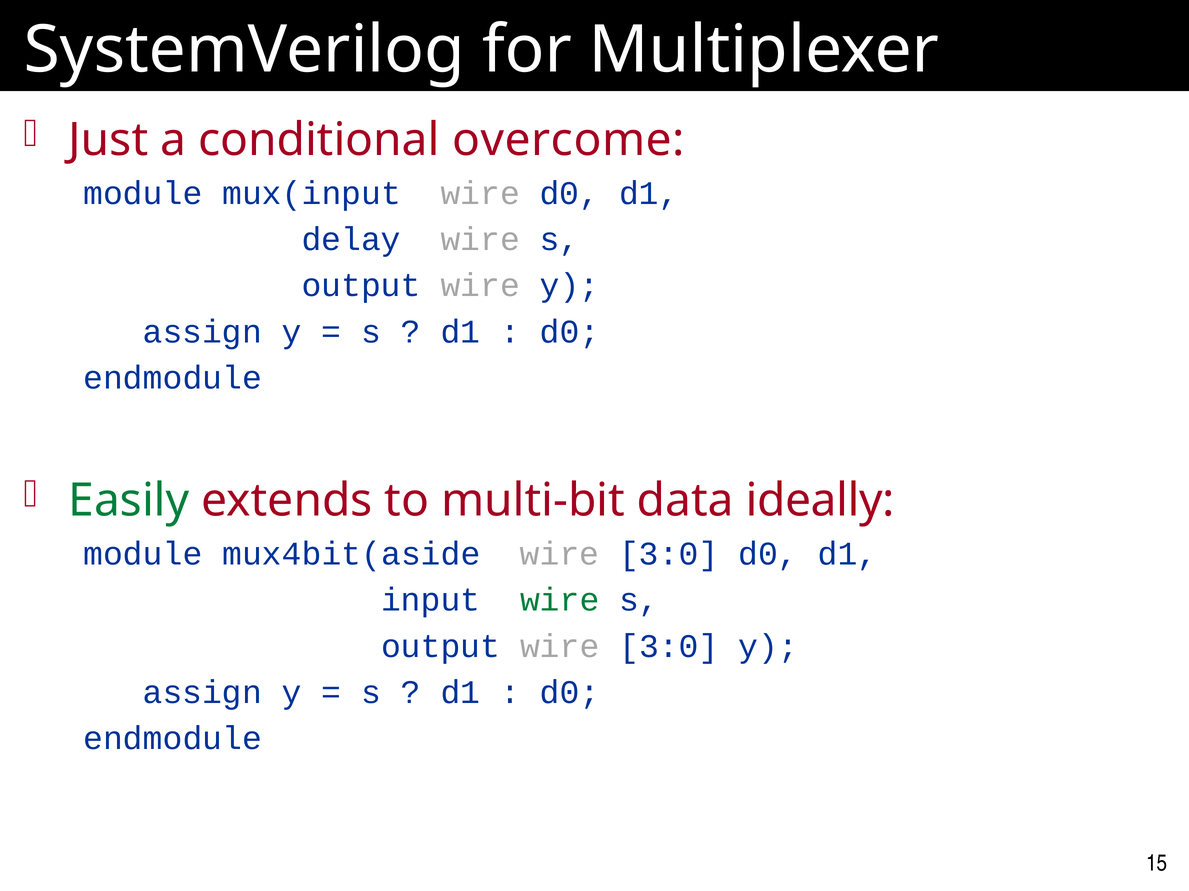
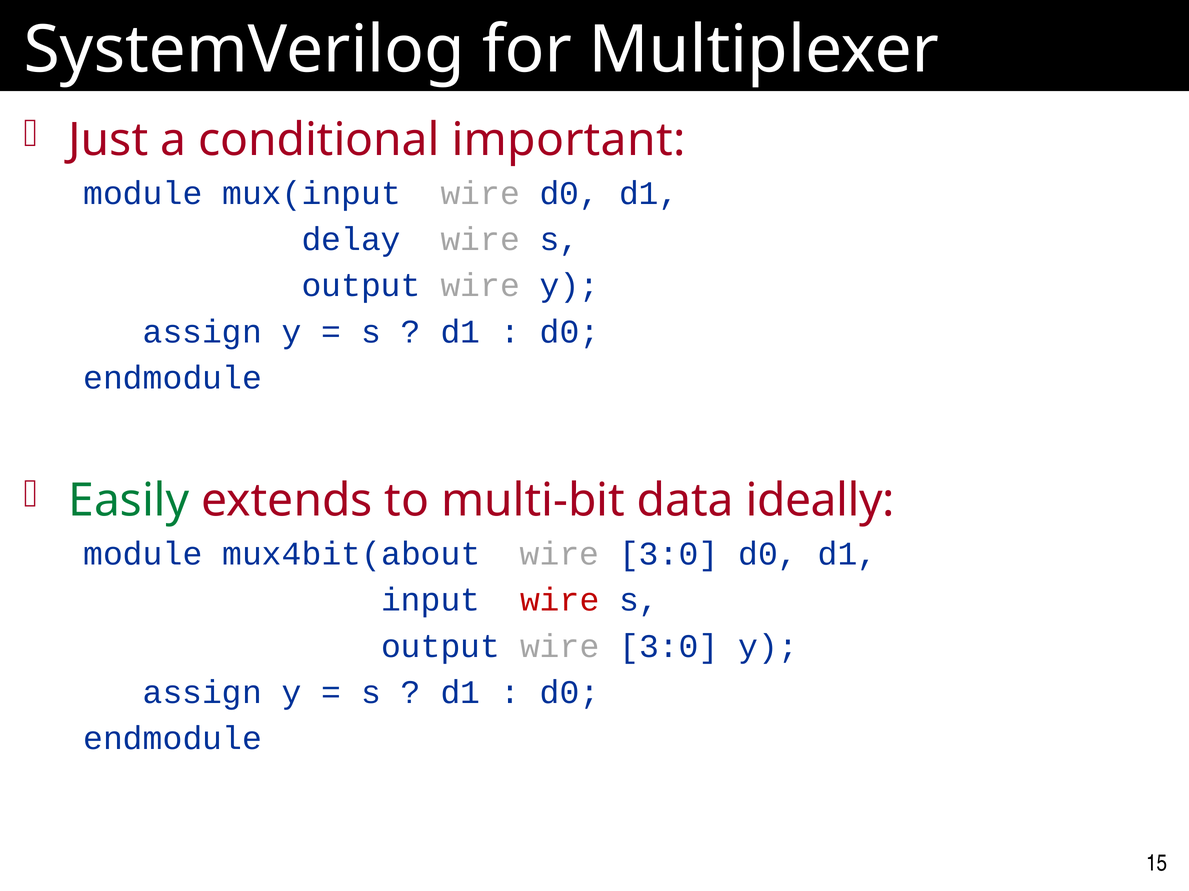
overcome: overcome -> important (569, 140)
mux4bit(aside: mux4bit(aside -> mux4bit(about (351, 554)
wire colour: green -> red (560, 600)
